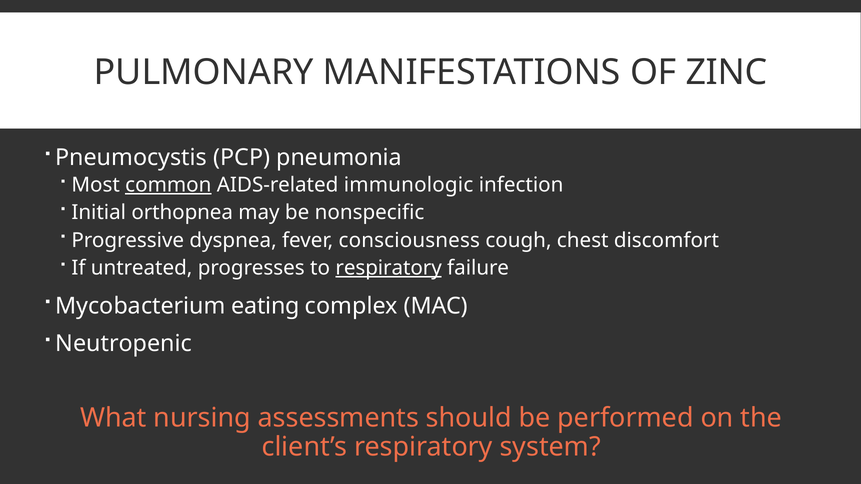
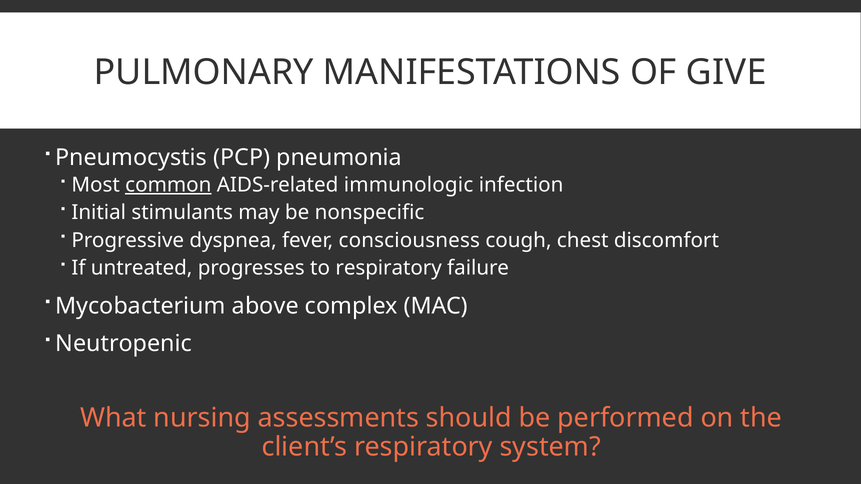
ZINC: ZINC -> GIVE (726, 72)
orthopnea: orthopnea -> stimulants (182, 213)
respiratory underline: present -> none (389, 268)
eating: eating -> above (265, 306)
